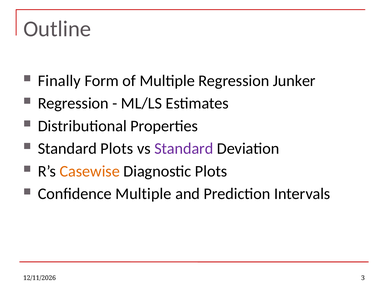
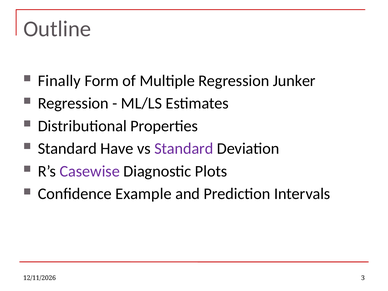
Standard Plots: Plots -> Have (117, 149)
Casewise colour: orange -> purple (90, 171)
Confidence Multiple: Multiple -> Example (143, 194)
